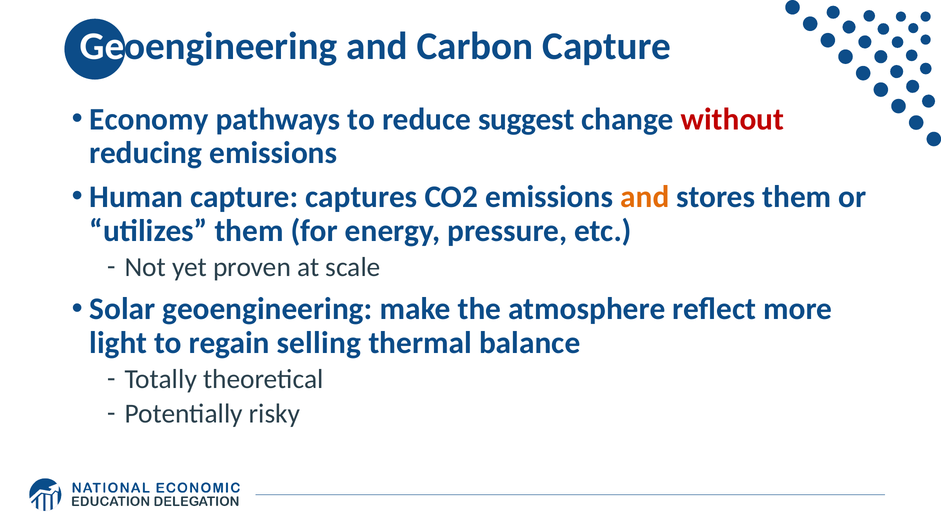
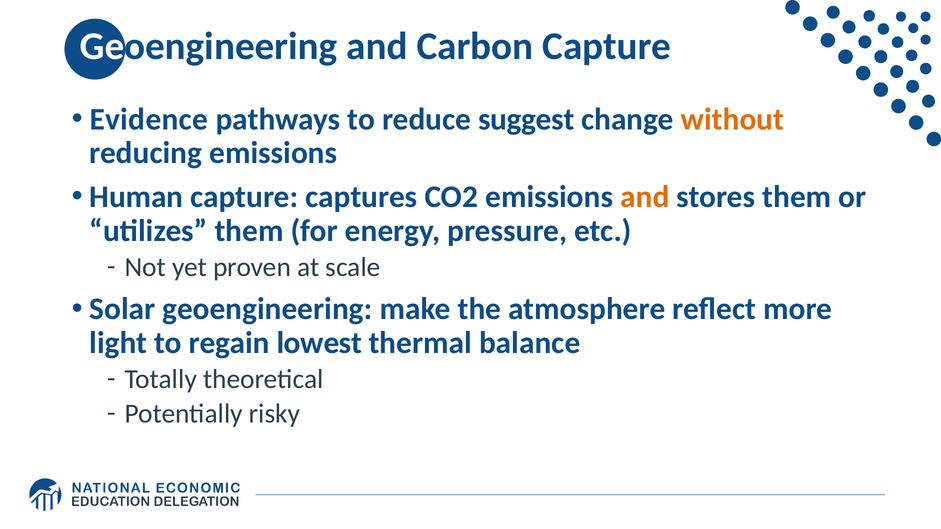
Economy: Economy -> Evidence (149, 119)
without colour: red -> orange (732, 119)
selling: selling -> lowest (319, 343)
